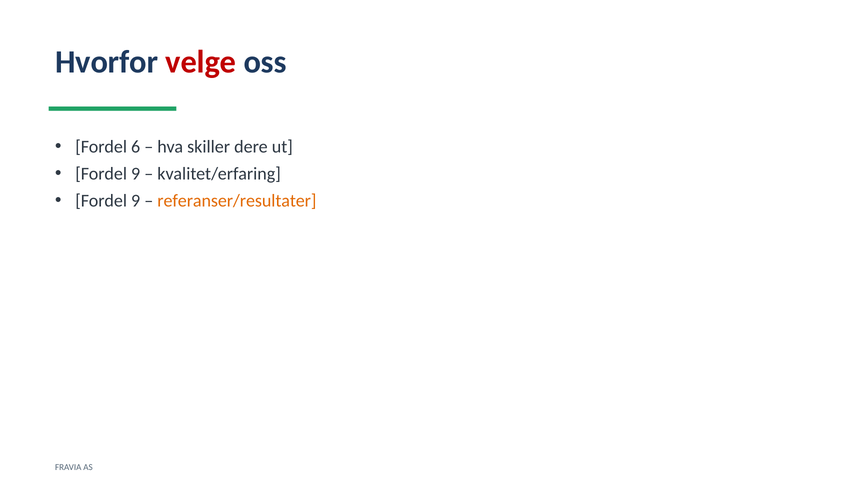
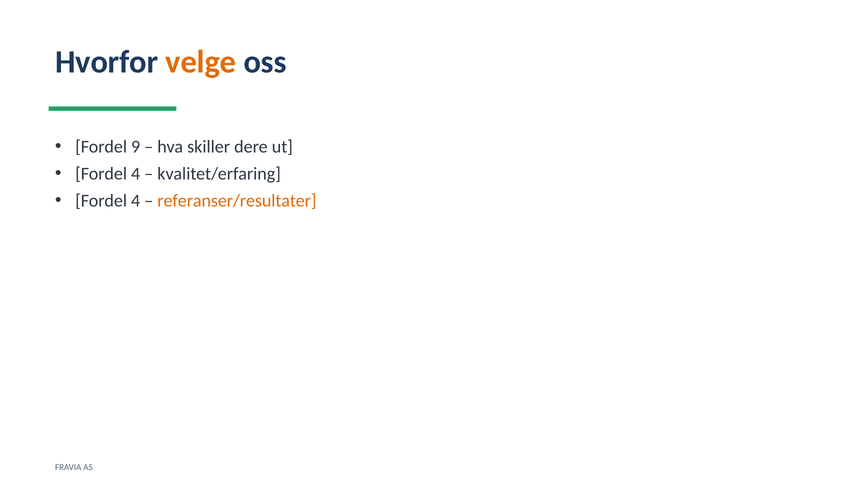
velge colour: red -> orange (201, 62)
6: 6 -> 9 (136, 147)
9: 9 -> 4 (136, 174)
9: 9 -> 4 (136, 201)
